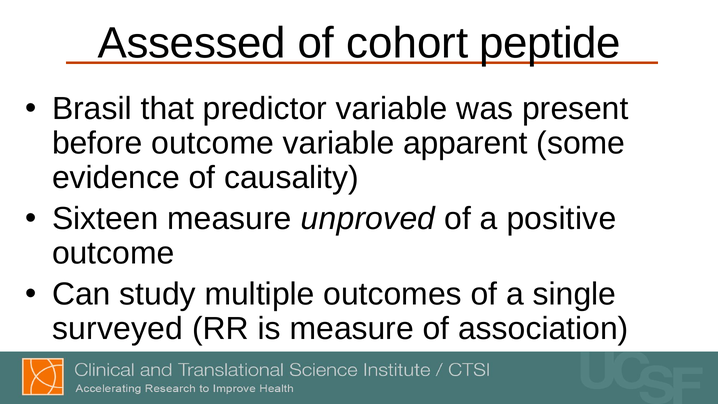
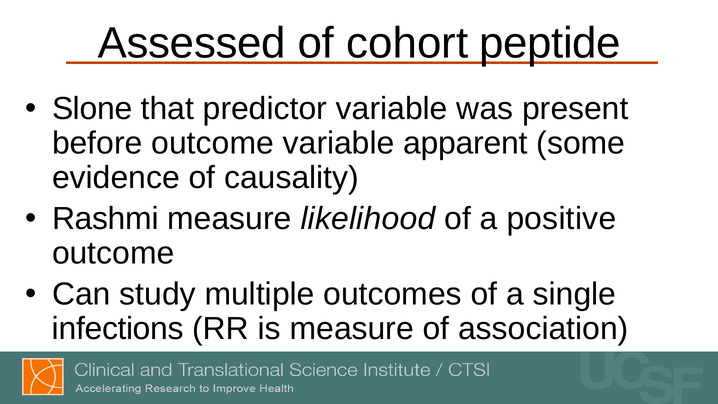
Brasil: Brasil -> Slone (92, 109)
Sixteen: Sixteen -> Rashmi (105, 219)
unproved: unproved -> likelihood (368, 219)
surveyed: surveyed -> infections (118, 329)
